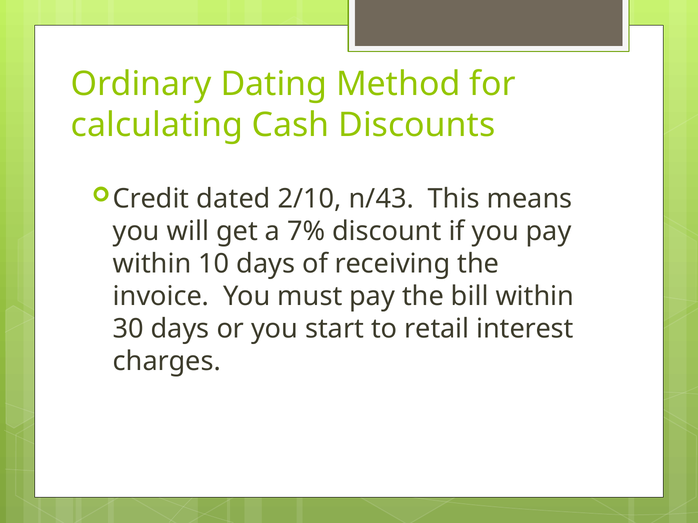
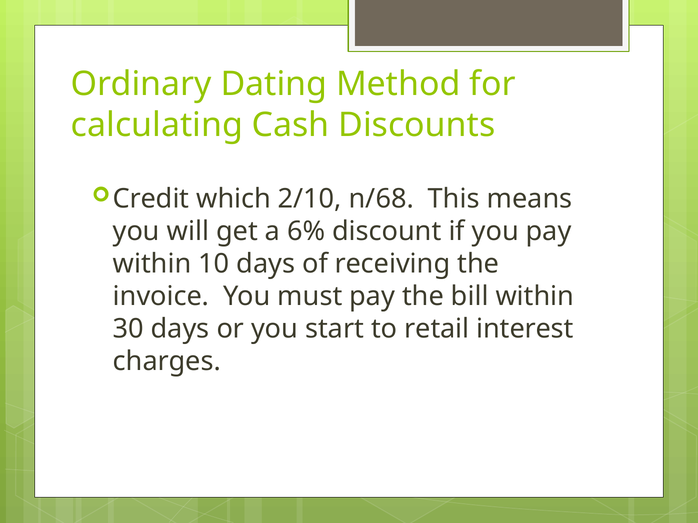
dated: dated -> which (234, 199)
n/43: n/43 -> n/68 (381, 199)
7%: 7% -> 6% (306, 232)
